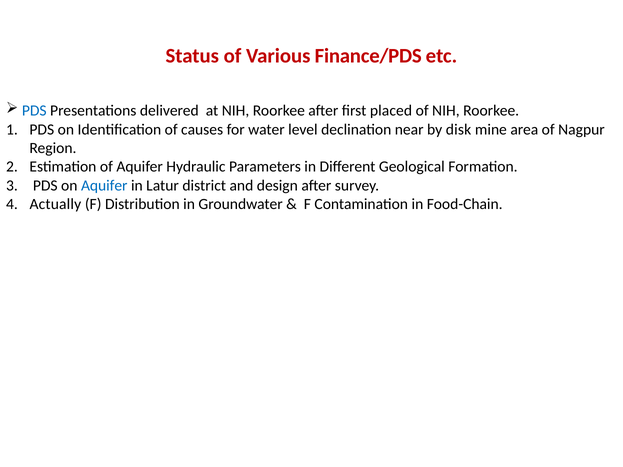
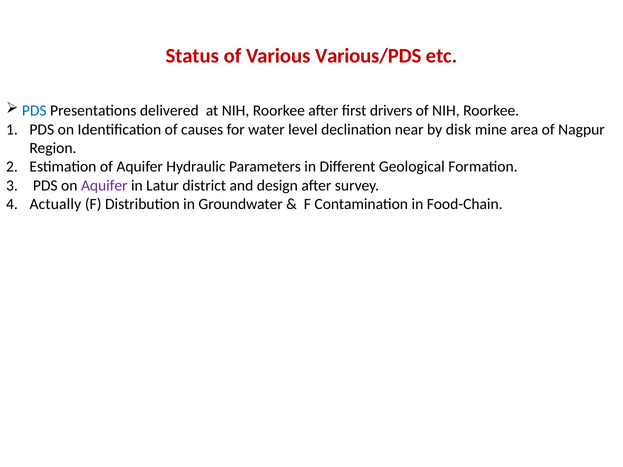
Finance/PDS: Finance/PDS -> Various/PDS (368, 56)
placed: placed -> drivers (391, 111)
Aquifer colour: blue -> purple (104, 186)
